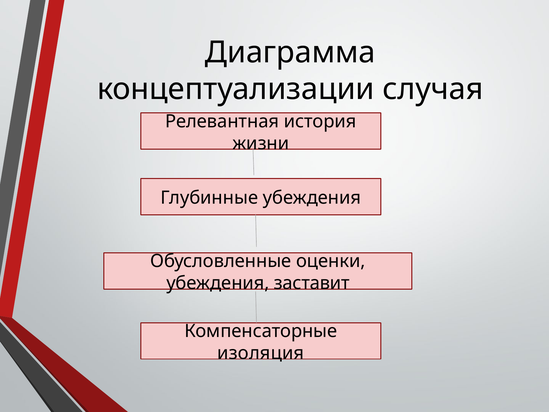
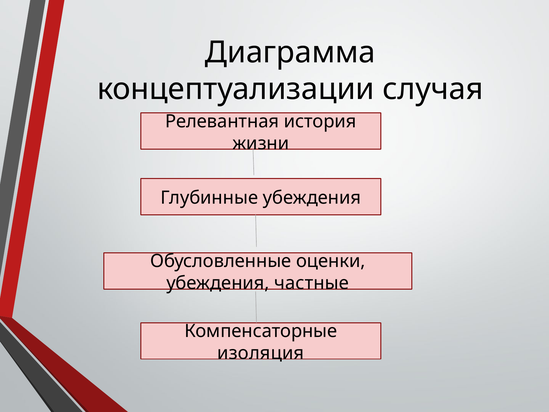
заставит: заставит -> частные (312, 283)
